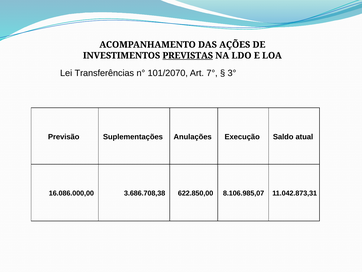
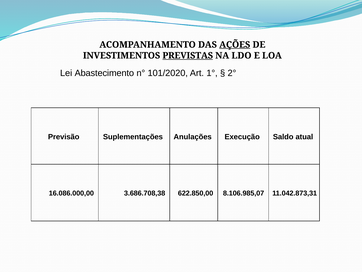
AÇÕES underline: none -> present (235, 45)
Transferências: Transferências -> Abastecimento (104, 73)
101/2070: 101/2070 -> 101/2020 (168, 73)
7°: 7° -> 1° (212, 73)
3°: 3° -> 2° (232, 73)
